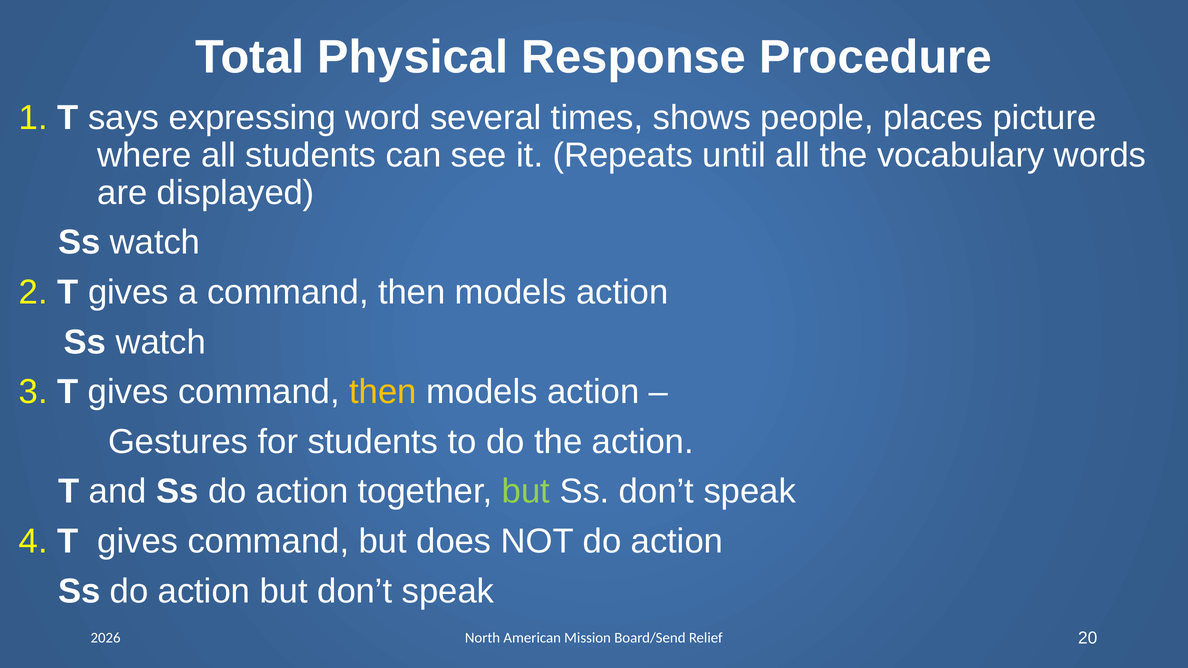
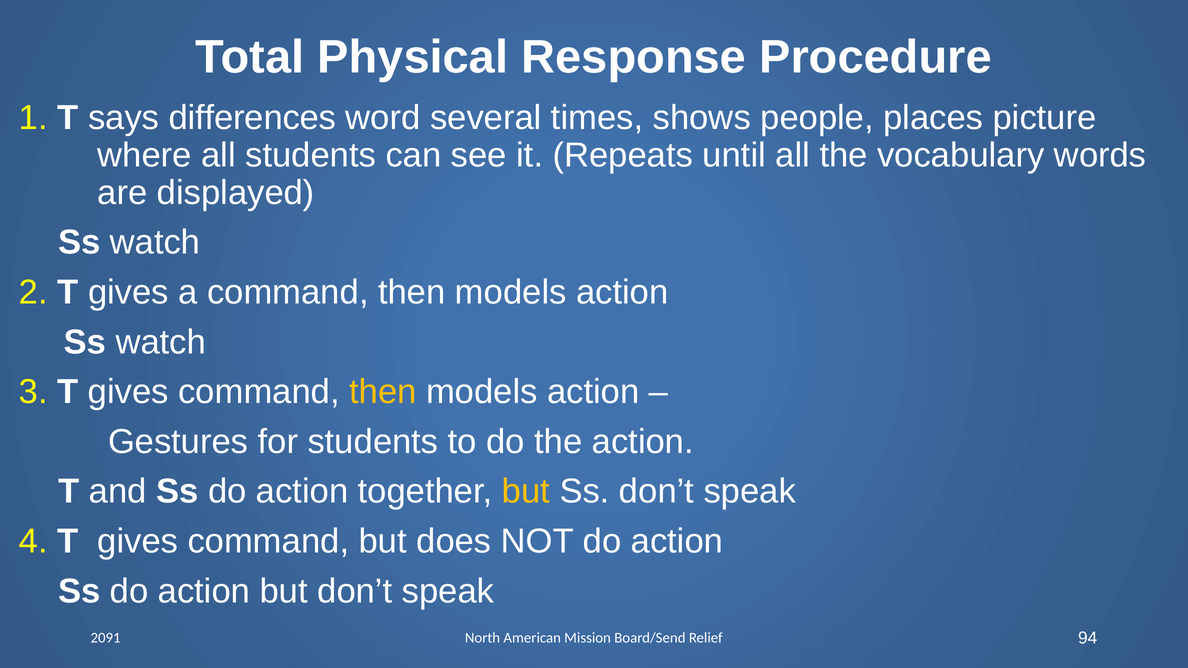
expressing: expressing -> differences (252, 118)
but colour: light green -> yellow (526, 492)
2026: 2026 -> 2091 (106, 638)
20: 20 -> 94 (1088, 638)
